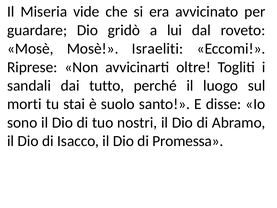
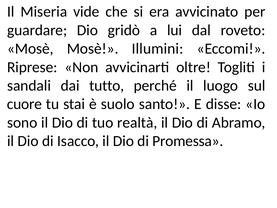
Israeliti: Israeliti -> Illumini (158, 49)
morti: morti -> cuore (24, 104)
nostri: nostri -> realtà (137, 122)
